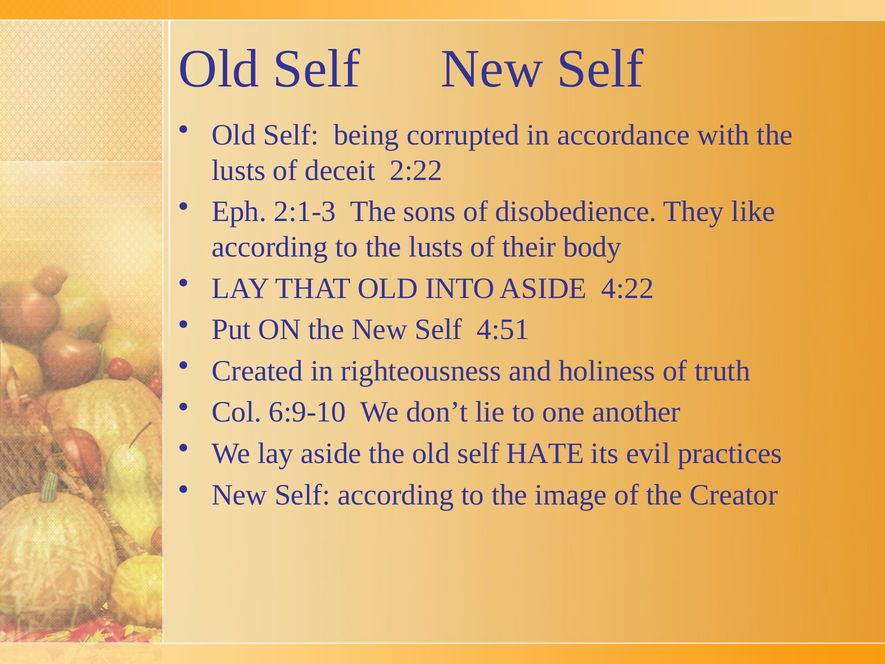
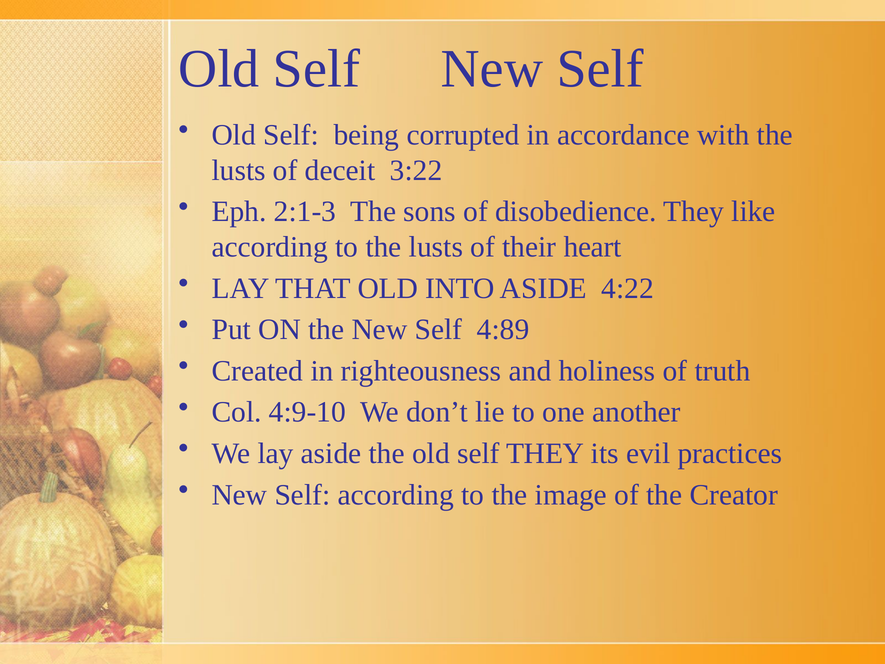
2:22: 2:22 -> 3:22 (416, 170)
body: body -> heart (592, 247)
4:51: 4:51 -> 4:89 (503, 329)
6:9-10: 6:9-10 -> 4:9-10 (307, 412)
self HATE: HATE -> THEY (545, 453)
